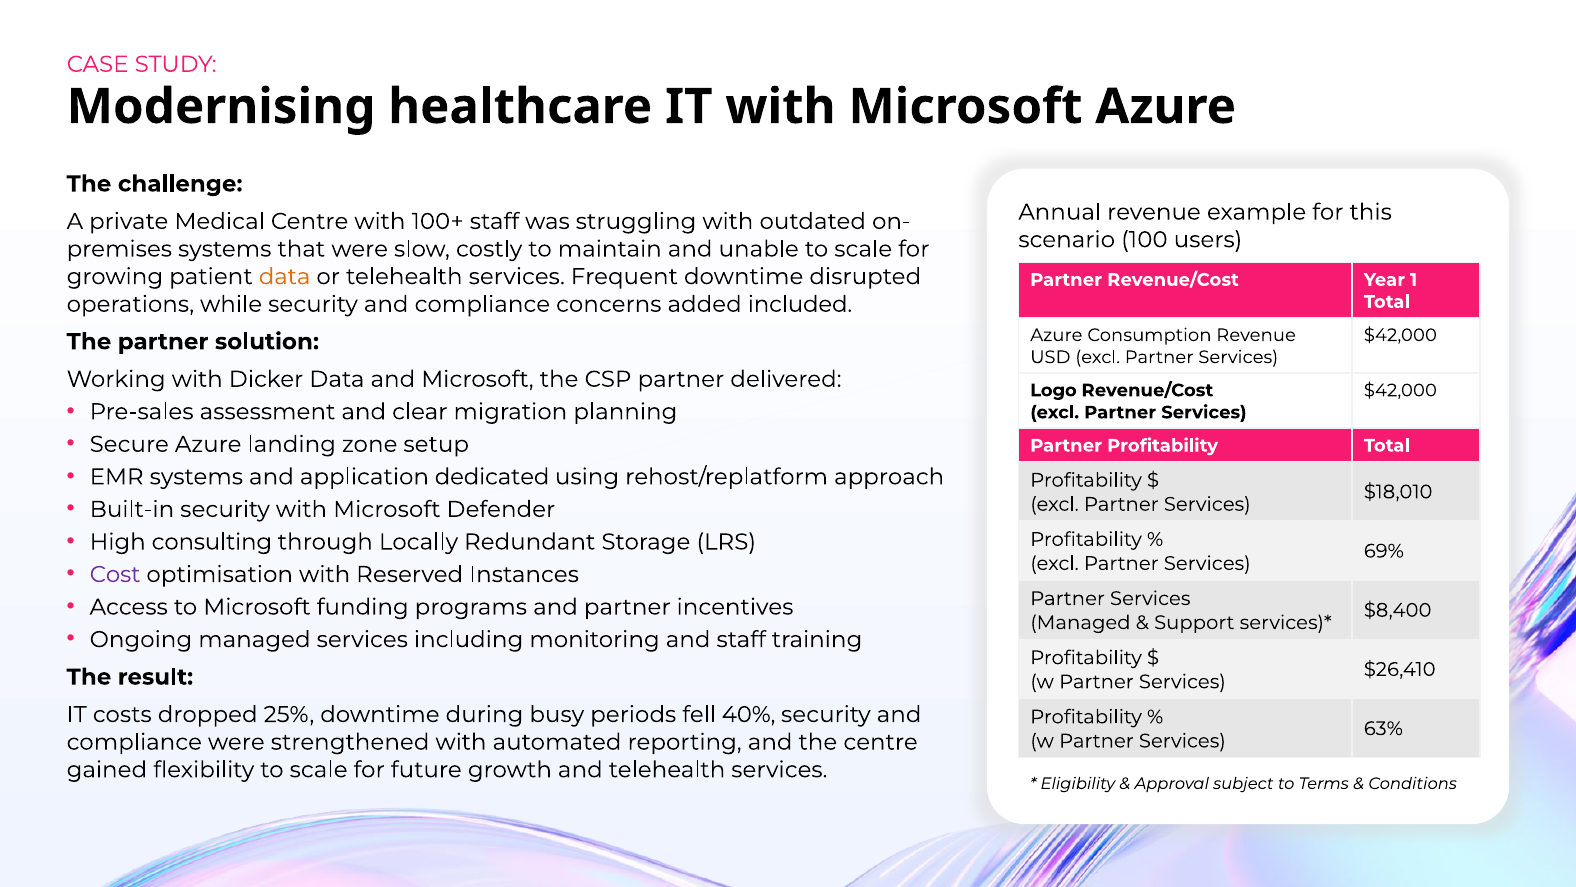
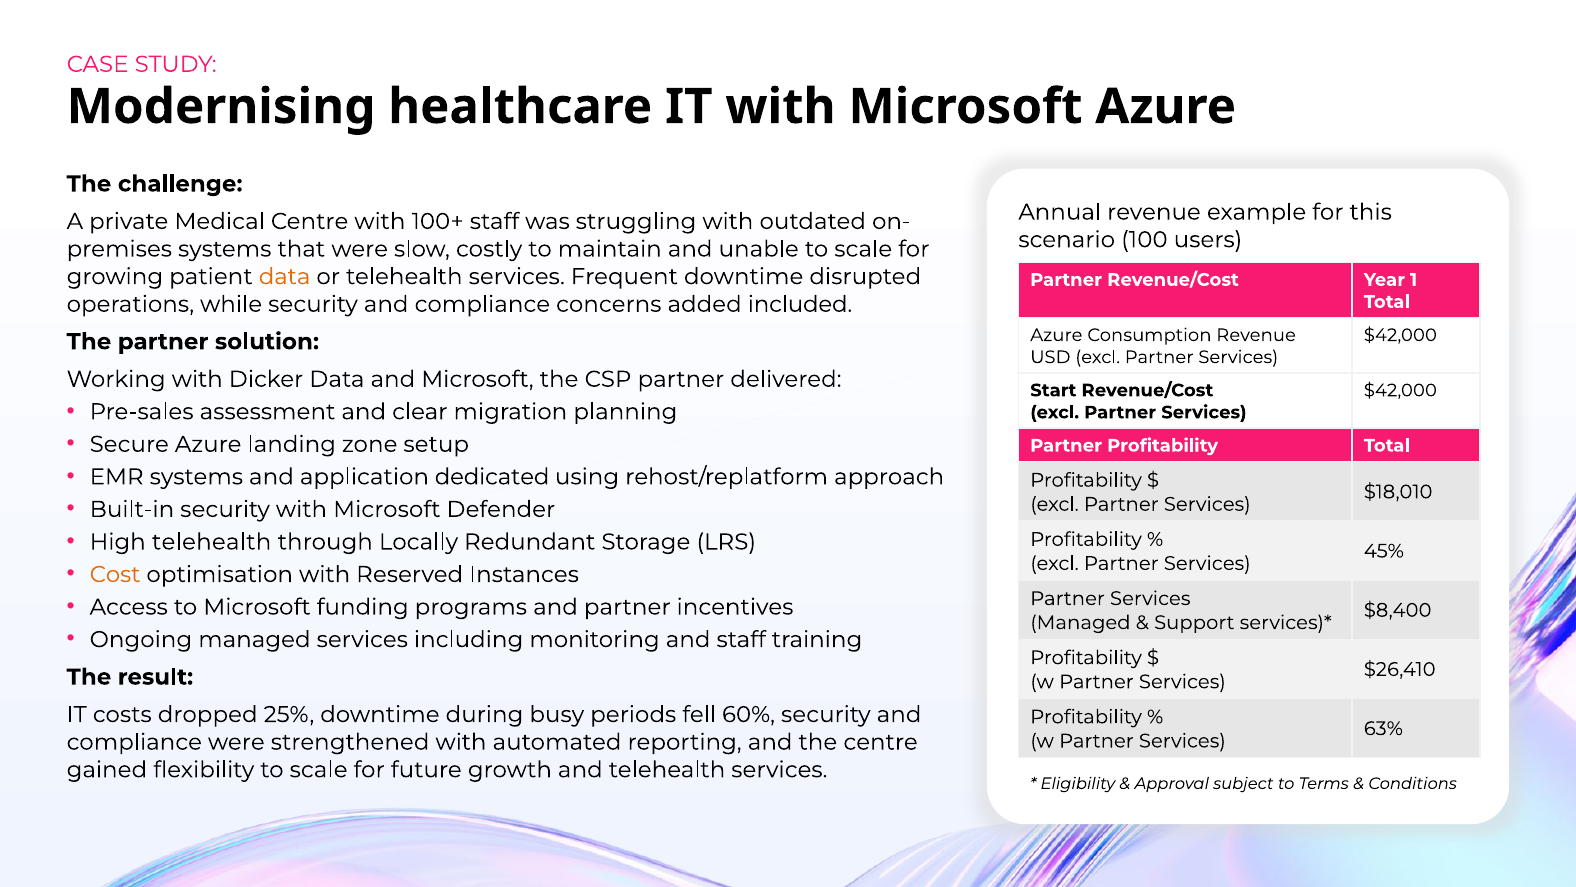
Logo: Logo -> Start (1053, 390)
High consulting: consulting -> telehealth (212, 542)
69%: 69% -> 45% (1384, 551)
Cost colour: purple -> orange (115, 574)
40%: 40% -> 60% (748, 714)
